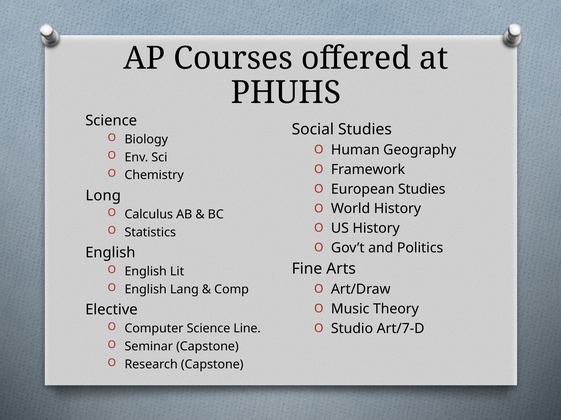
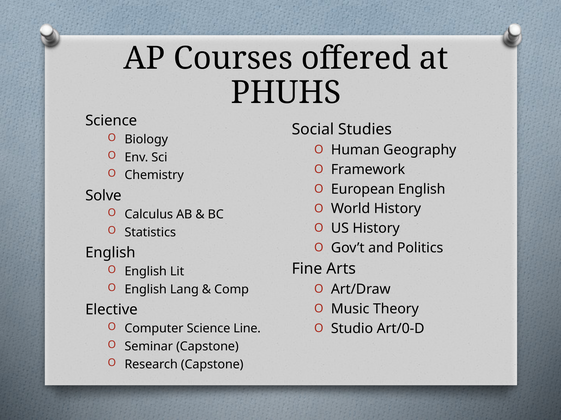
European Studies: Studies -> English (422, 189)
Long: Long -> Solve (103, 196)
Art/7-D: Art/7-D -> Art/0-D (401, 329)
